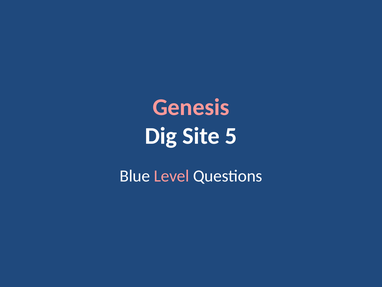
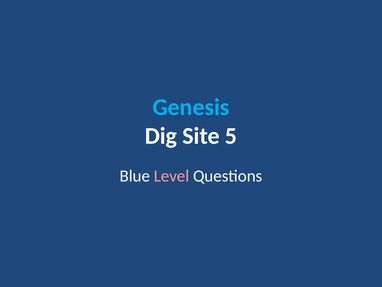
Genesis colour: pink -> light blue (191, 107)
